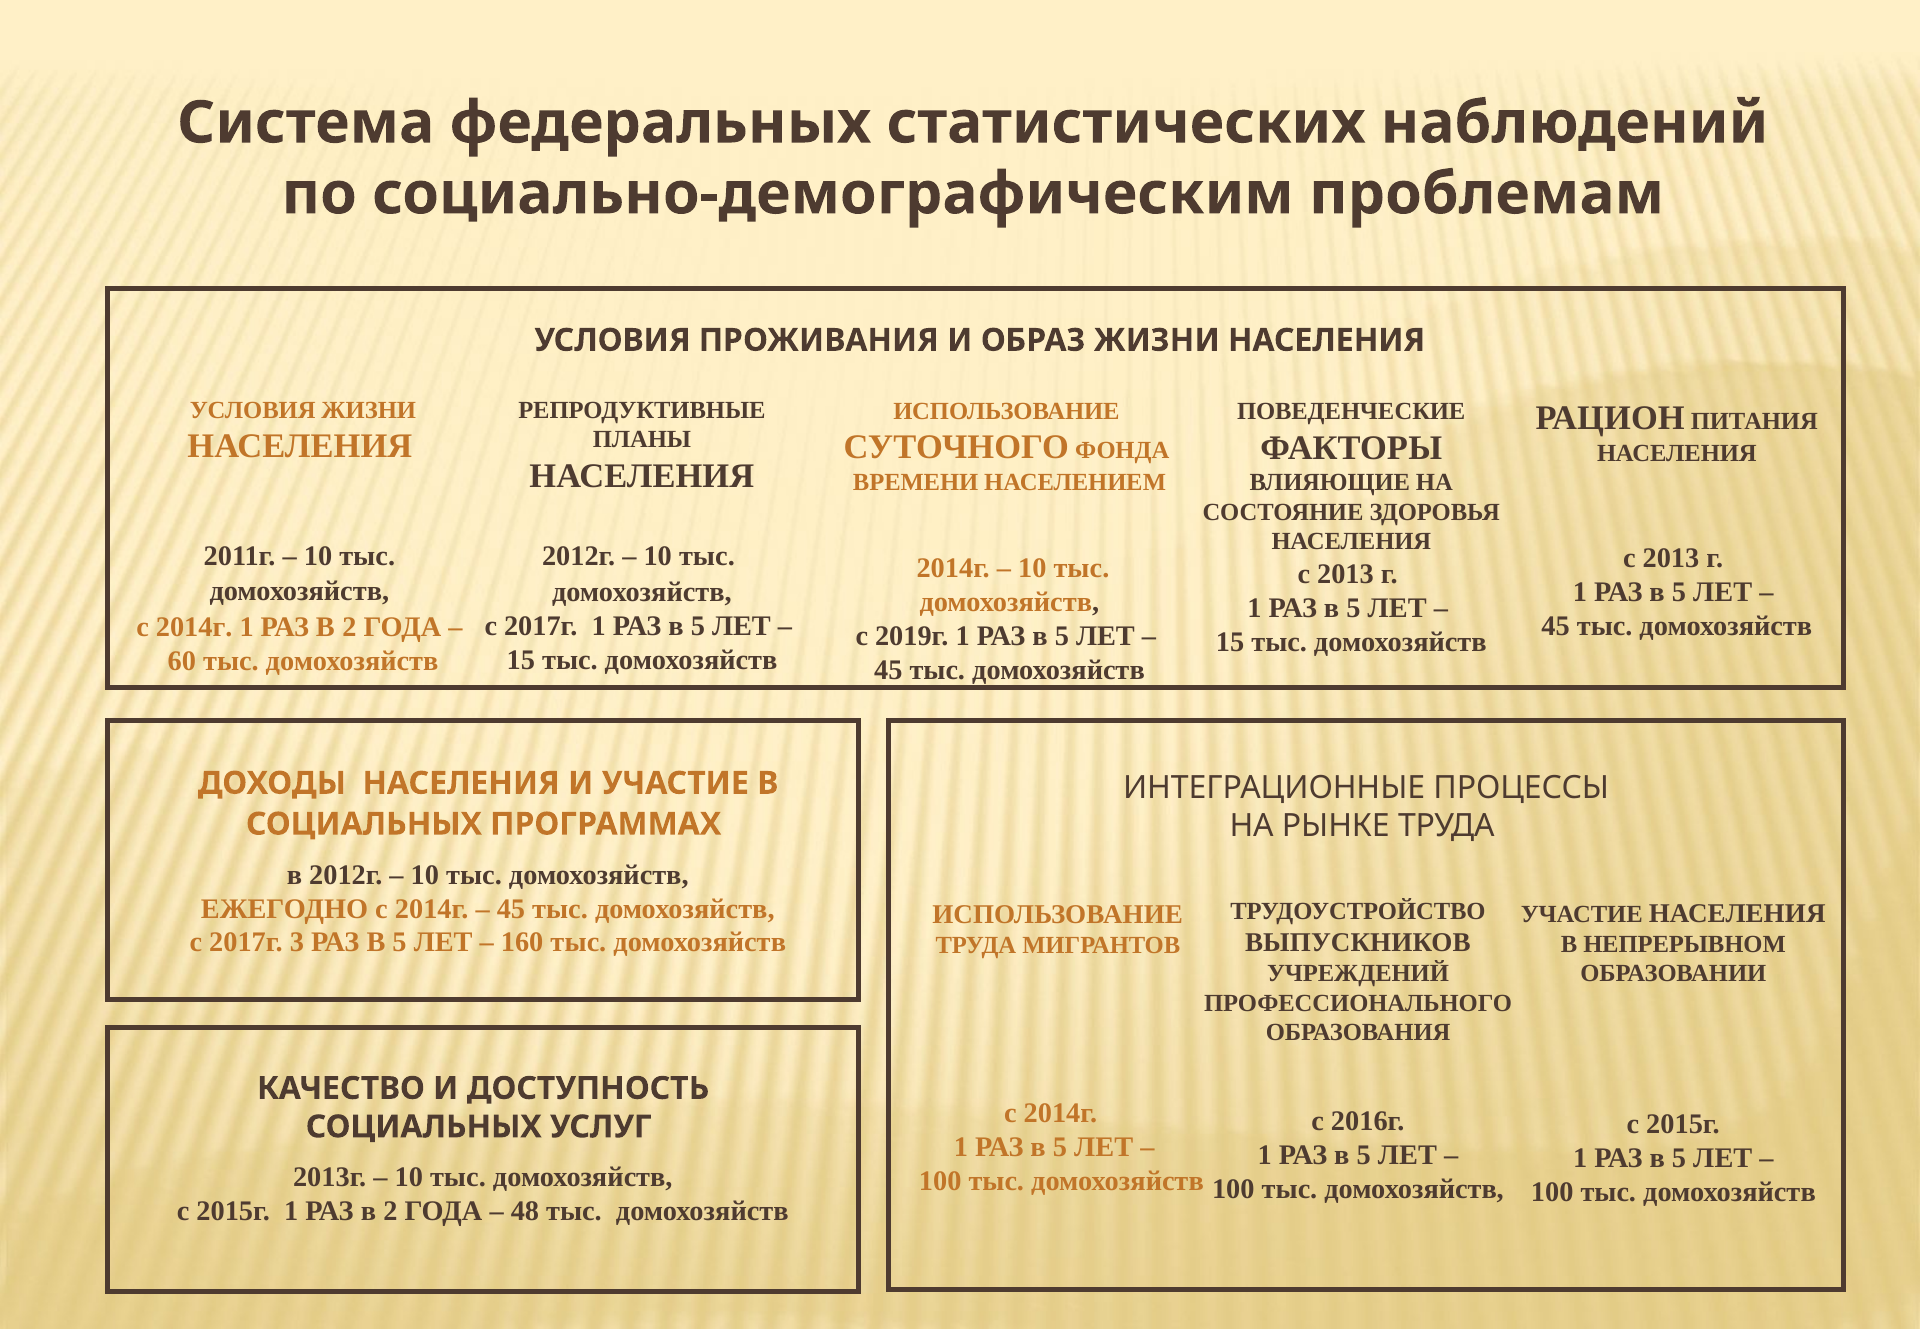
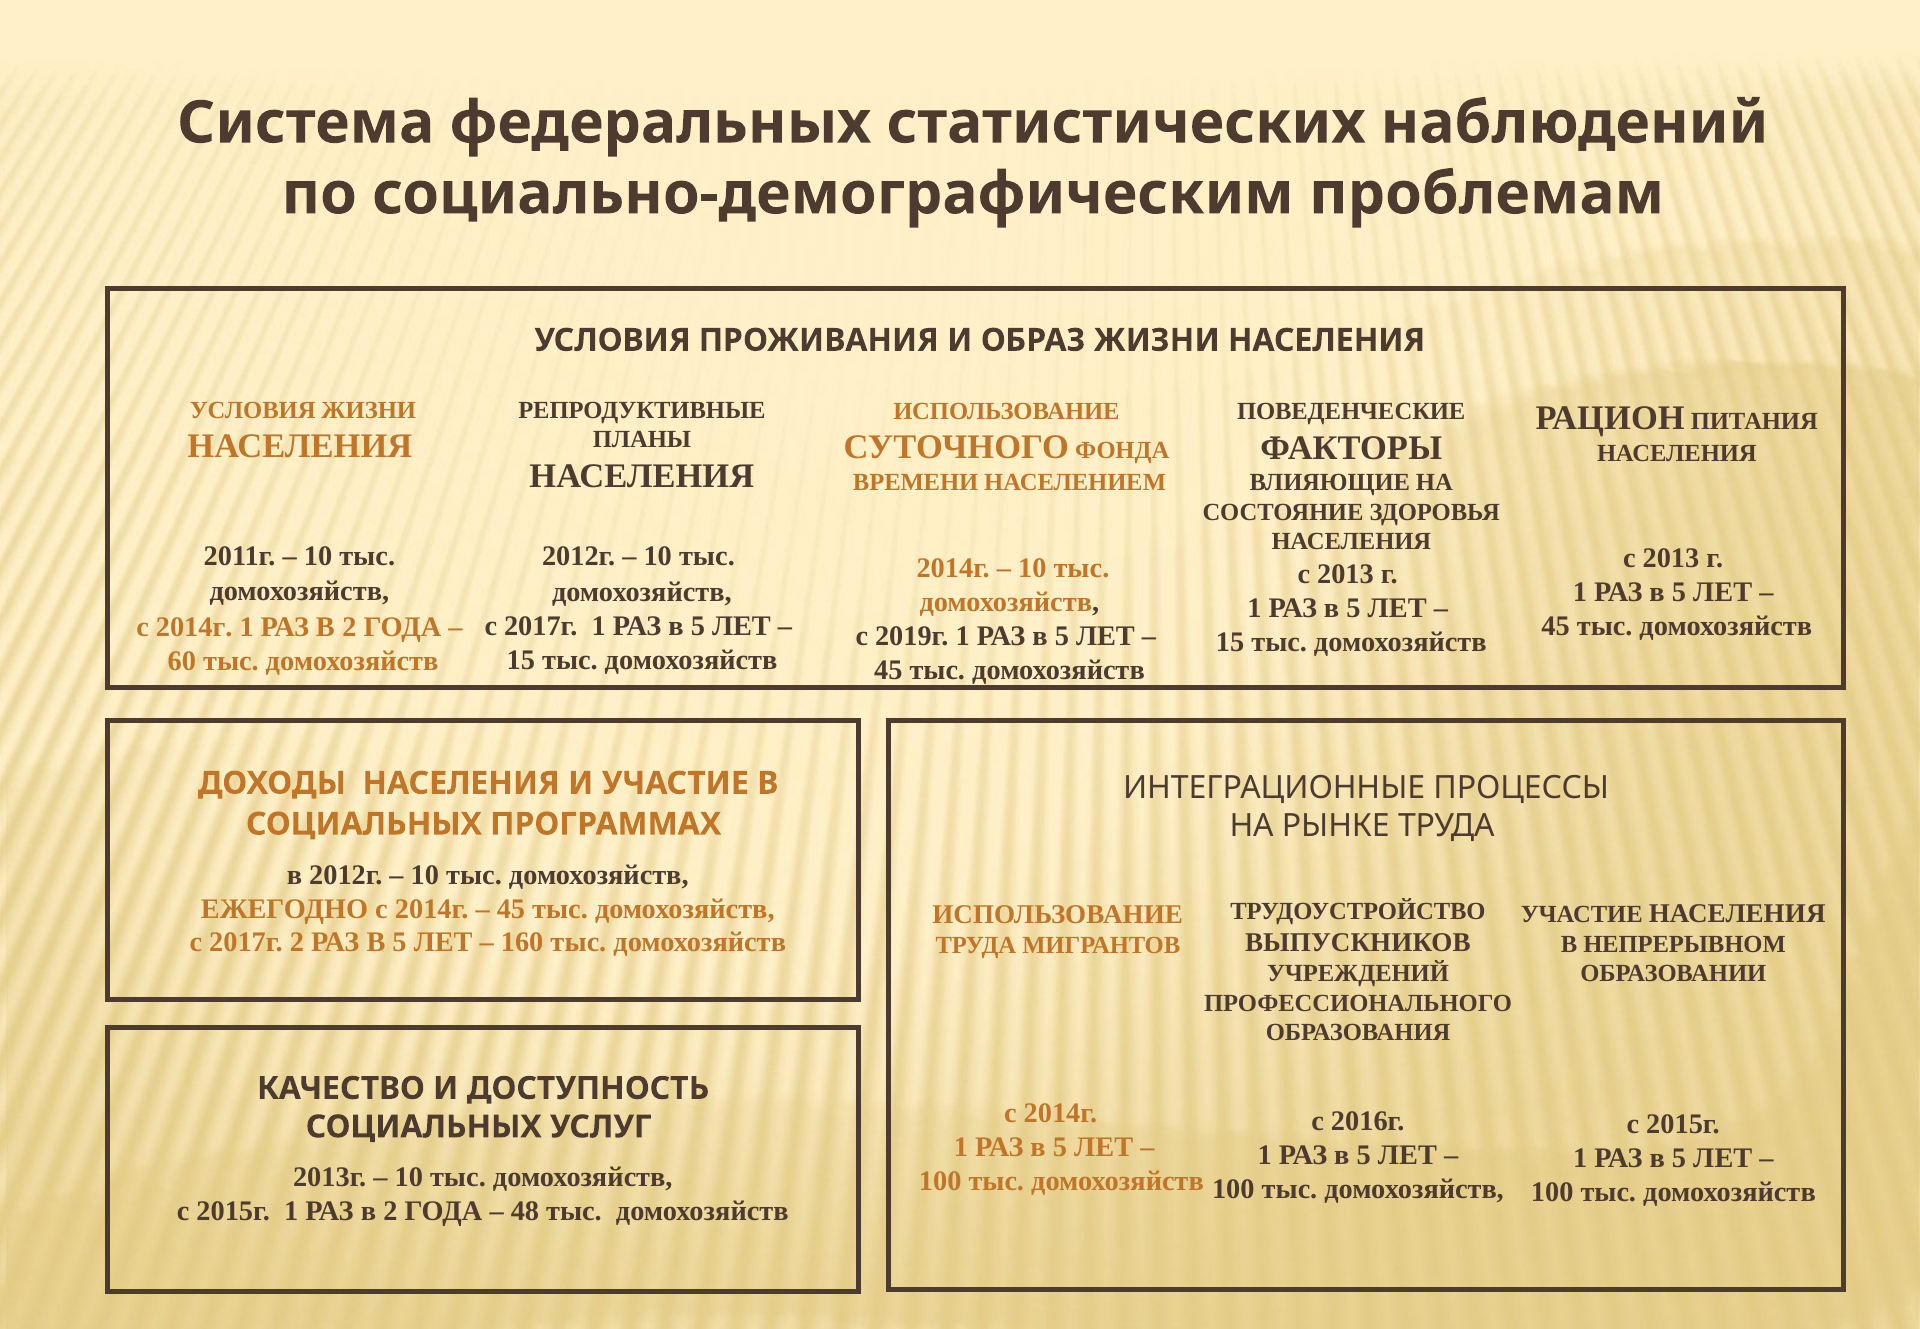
2017г 3: 3 -> 2 (297, 943)
